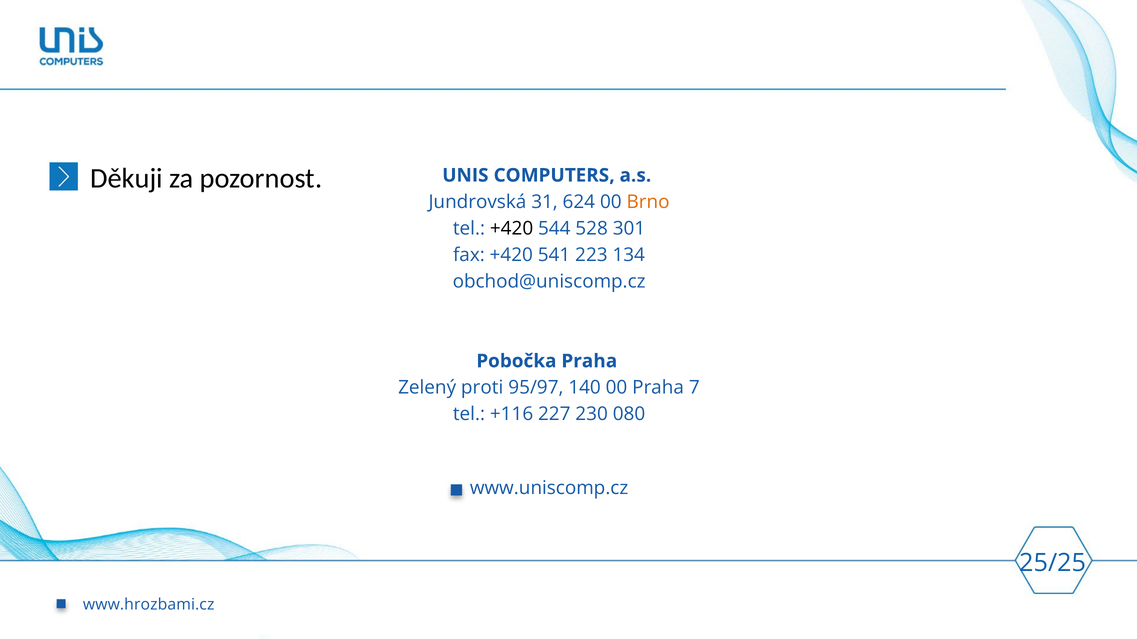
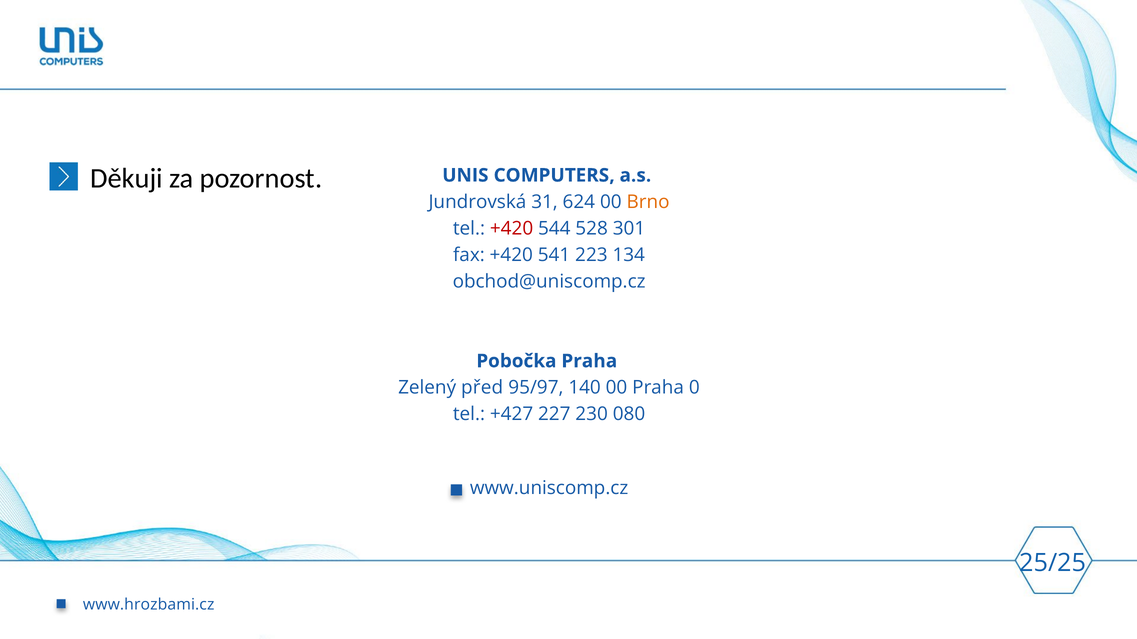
+420 colour: black -> red (512, 229)
proti: proti -> před (482, 388)
7: 7 -> 0 (694, 388)
+116: +116 -> +427 (512, 414)
